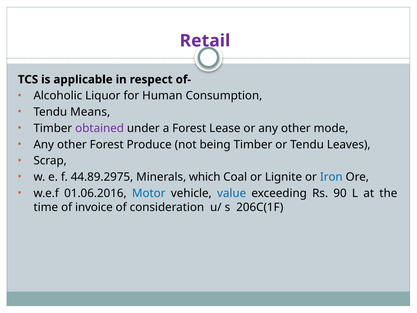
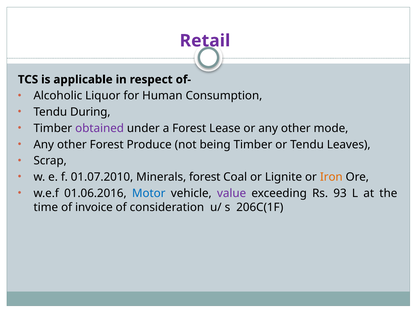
Means: Means -> During (90, 112)
44.89.2975: 44.89.2975 -> 01.07.2010 (102, 177)
Minerals which: which -> forest (205, 177)
Iron colour: blue -> orange (331, 177)
value colour: blue -> purple (232, 193)
90: 90 -> 93 (340, 193)
